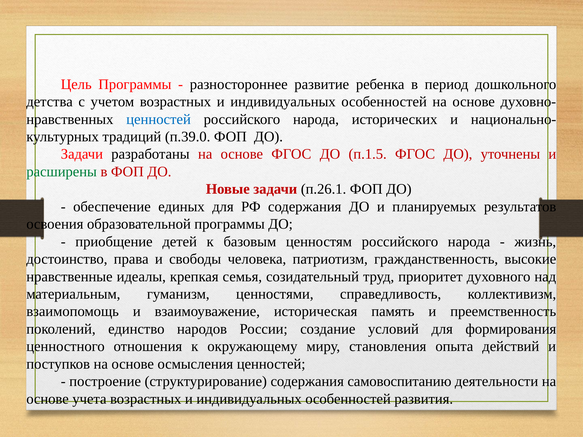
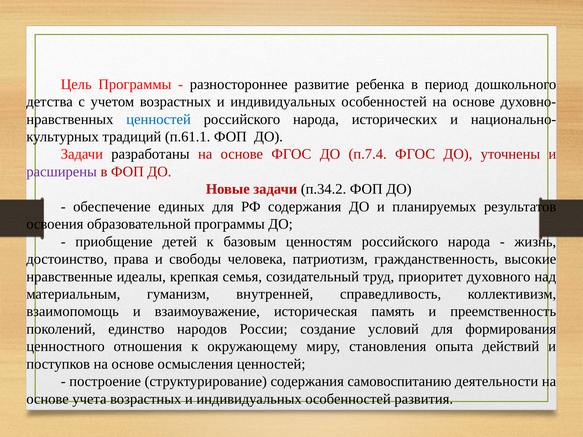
п.39.0: п.39.0 -> п.61.1 (188, 137)
п.1.5: п.1.5 -> п.7.4 (368, 154)
расширены colour: green -> purple (62, 172)
п.26.1: п.26.1 -> п.34.2 (324, 189)
ценностями: ценностями -> внутренней (275, 294)
